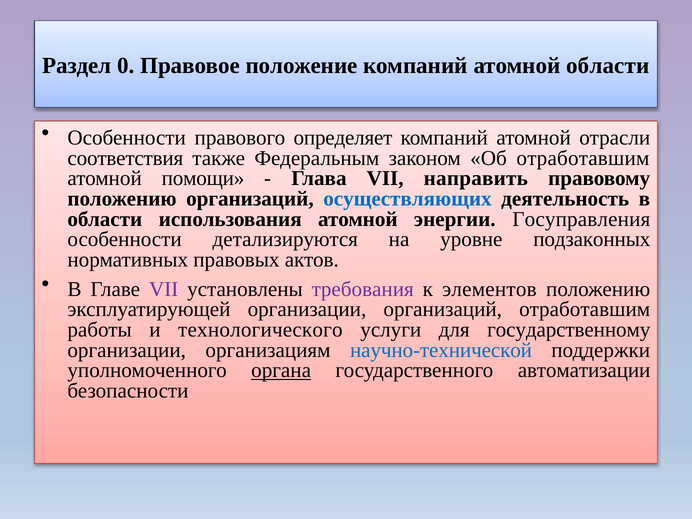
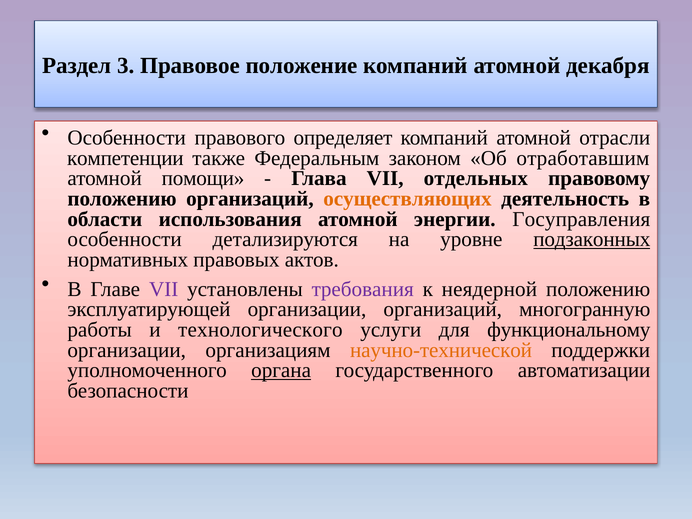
0: 0 -> 3 (126, 66)
атомной области: области -> декабря (608, 66)
соответствия: соответствия -> компетенции (125, 158)
направить: направить -> отдельных (476, 178)
осуществляющих colour: blue -> orange (407, 199)
подзаконных underline: none -> present (592, 239)
элементов: элементов -> неядерной (489, 289)
организаций отработавшим: отработавшим -> многогранную (585, 309)
государственному: государственному -> функциональному (569, 330)
научно-технической colour: blue -> orange (441, 350)
